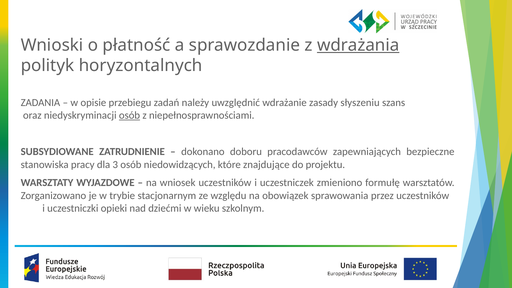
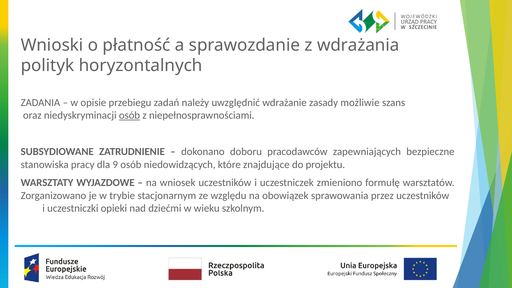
wdrażania underline: present -> none (358, 45)
słyszeniu: słyszeniu -> możliwie (360, 103)
3: 3 -> 9 (115, 165)
